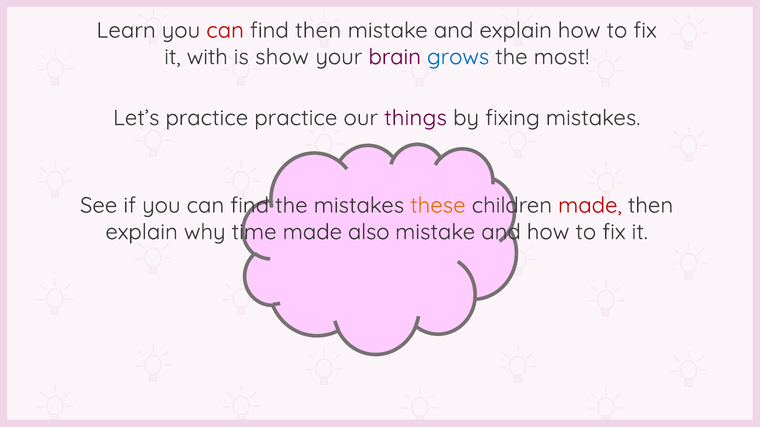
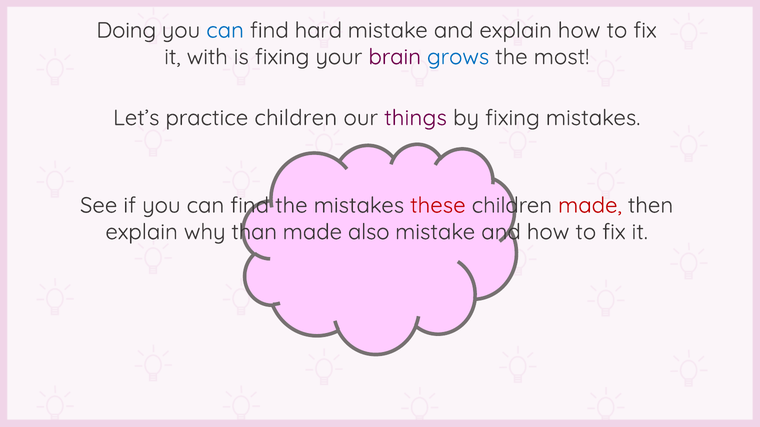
Learn: Learn -> Doing (126, 30)
can colour: red -> blue (225, 30)
find then: then -> hard (318, 30)
is show: show -> fixing (282, 57)
practice practice: practice -> children (296, 118)
these colour: orange -> red (438, 206)
time: time -> than (254, 232)
